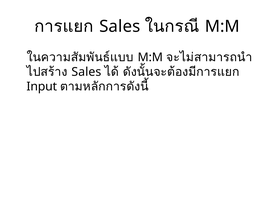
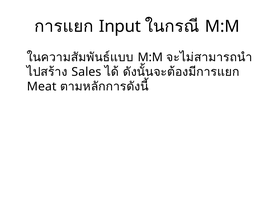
Sales: Sales -> Input (120, 27)
Input: Input -> Meat (42, 87)
